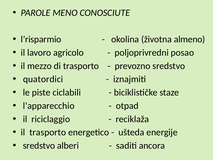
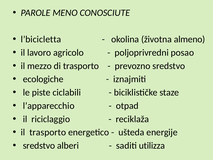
l’risparmio: l’risparmio -> l’bicicletta (41, 39)
quatordici: quatordici -> ecologiche (43, 79)
ancora: ancora -> utilizza (152, 145)
